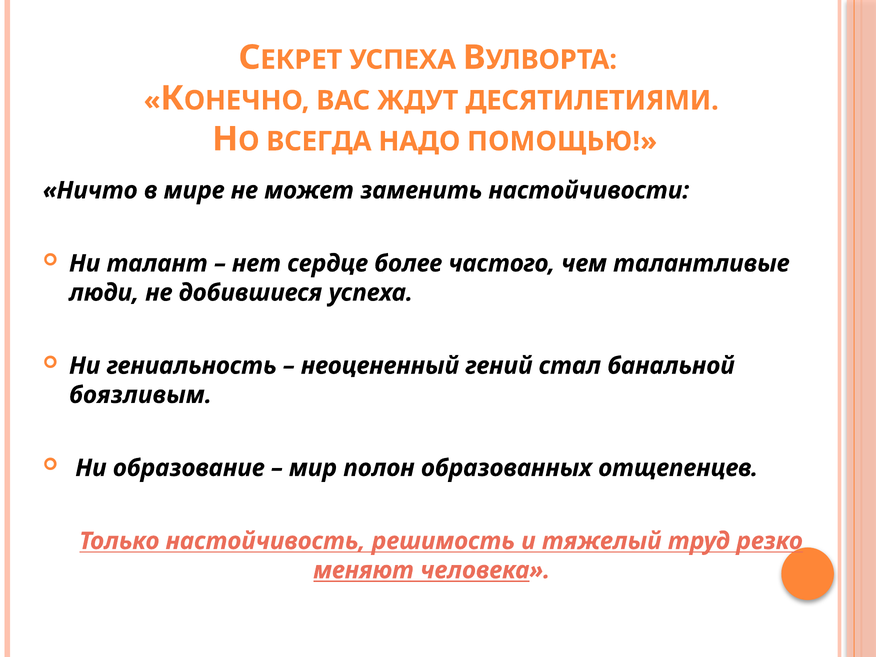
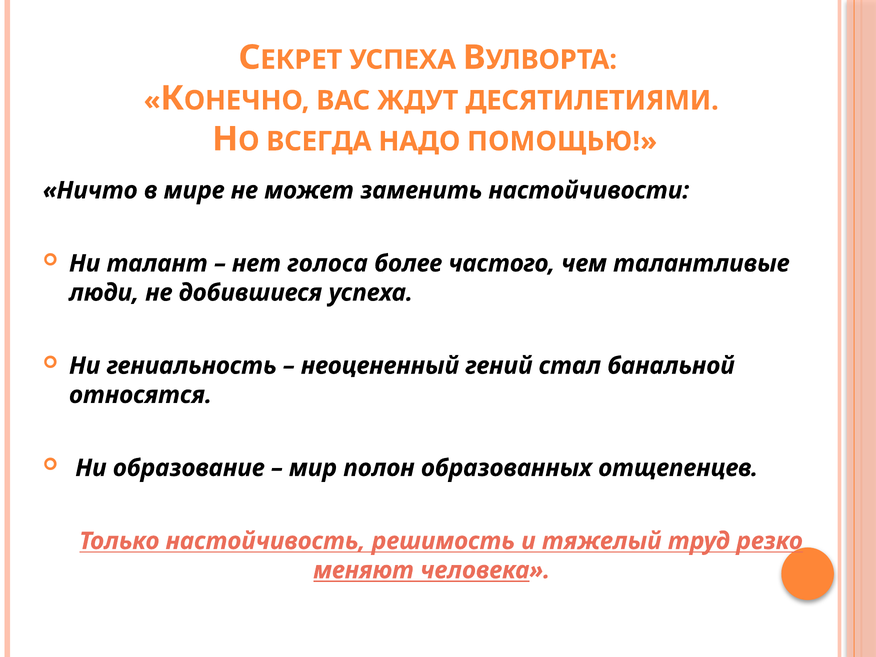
сердце: сердце -> голоса (328, 263)
боязливым: боязливым -> относятся (141, 395)
